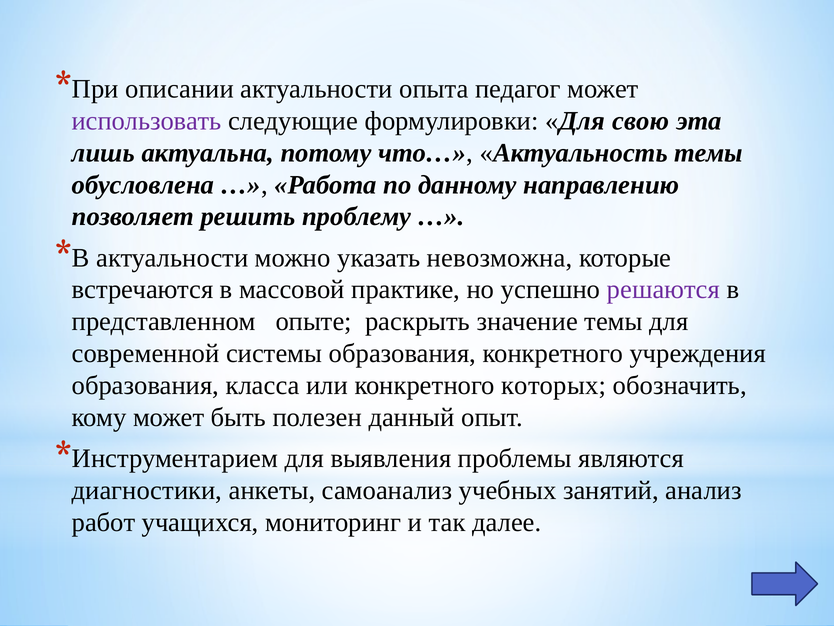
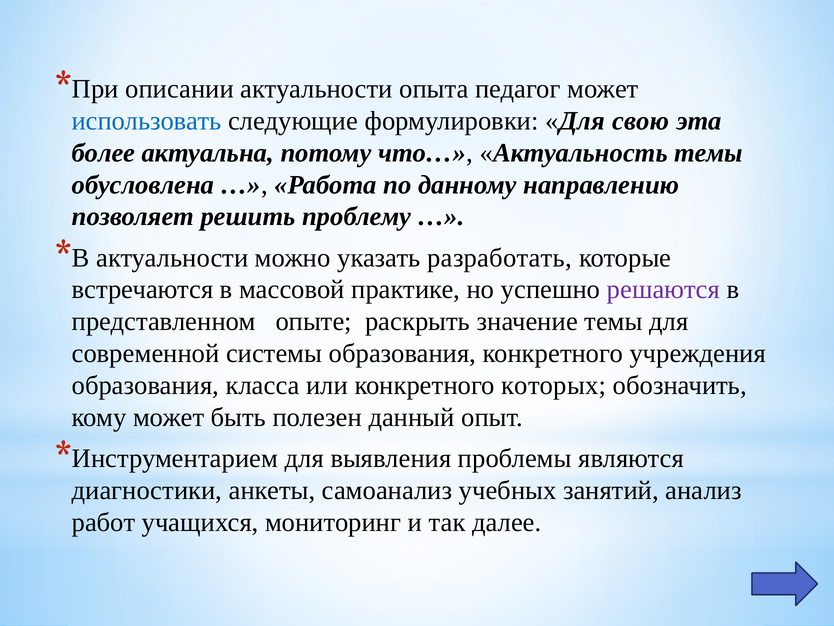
использовать colour: purple -> blue (147, 121)
лишь: лишь -> более (103, 153)
невозможна: невозможна -> разработать (500, 258)
